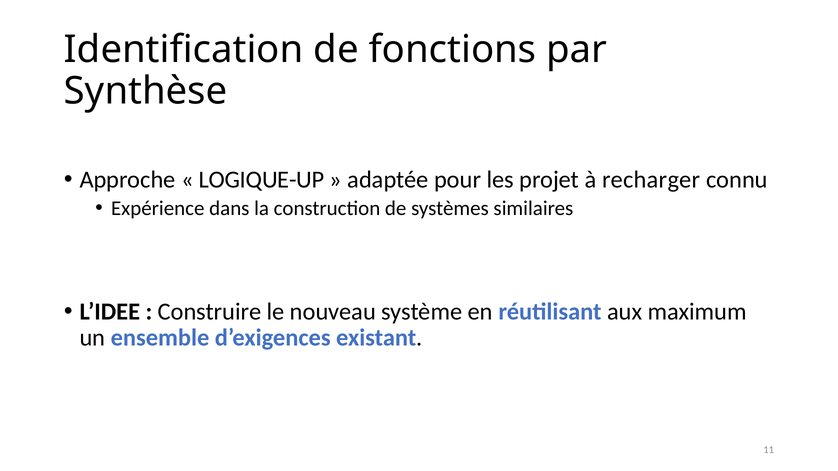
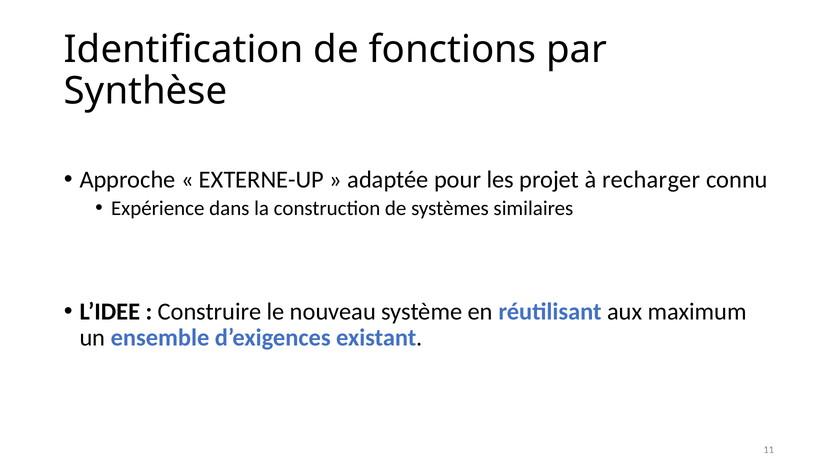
LOGIQUE-UP: LOGIQUE-UP -> EXTERNE-UP (261, 180)
